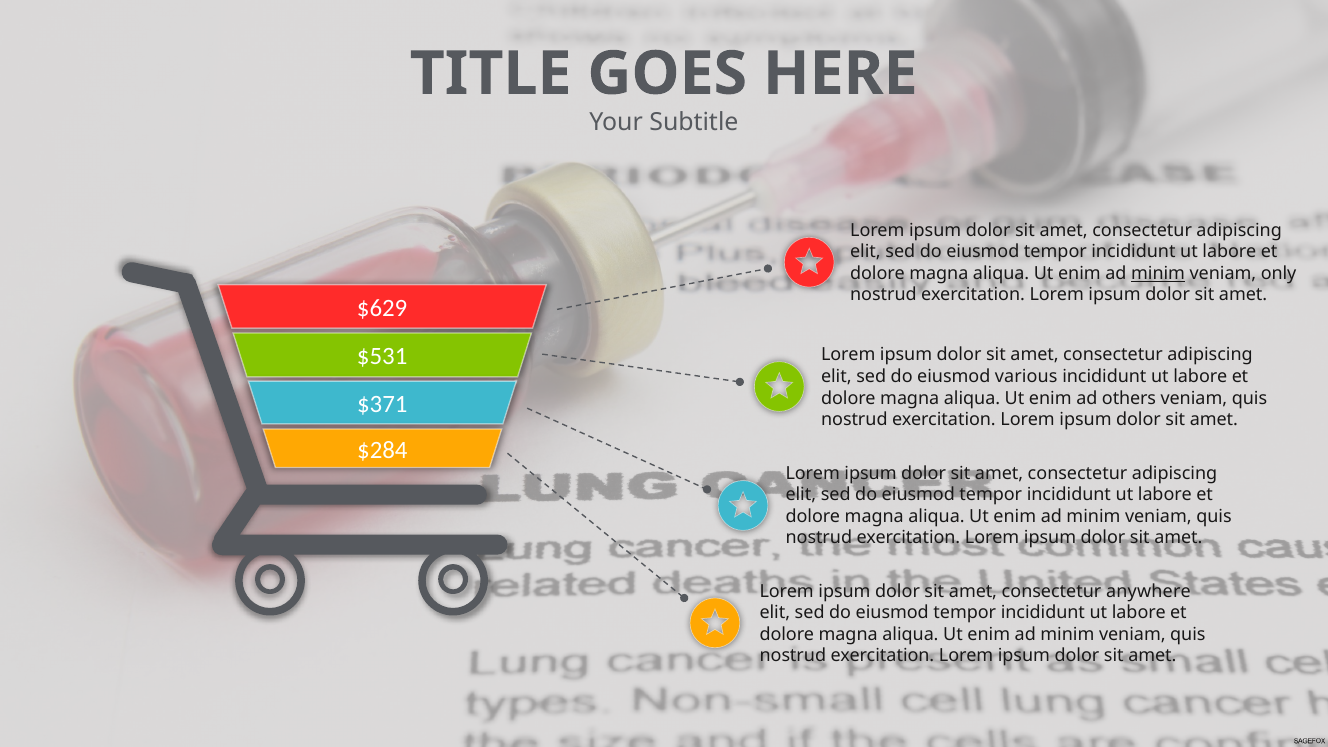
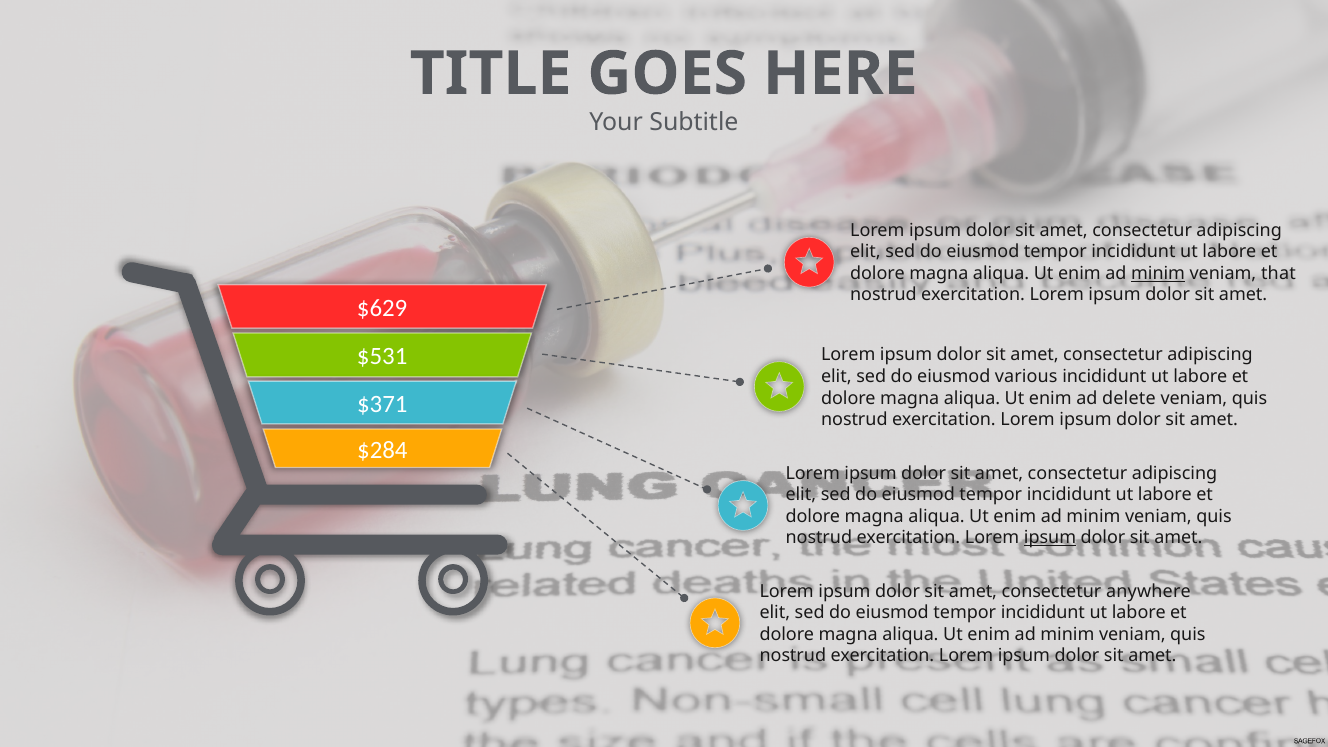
only: only -> that (1278, 273)
others: others -> delete (1129, 398)
ipsum underline: none -> present (1050, 538)
